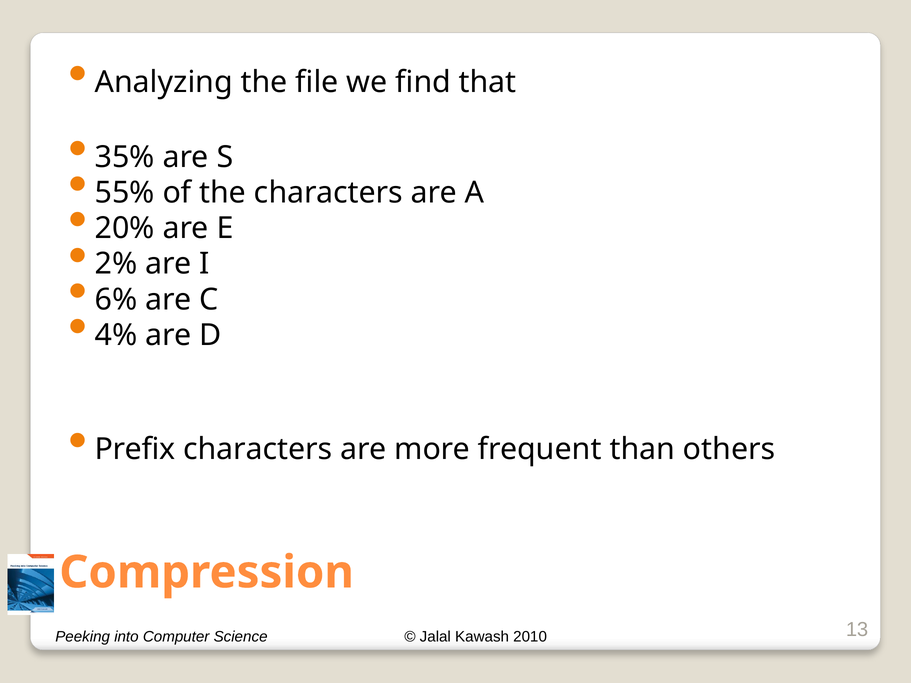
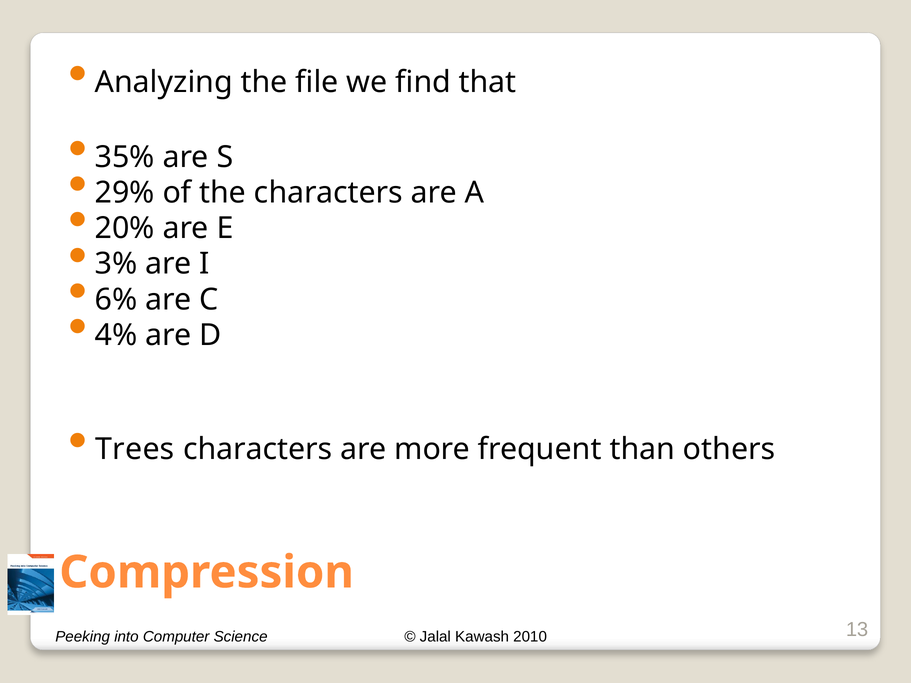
55%: 55% -> 29% (125, 193)
2%: 2% -> 3% (116, 264)
Prefix: Prefix -> Trees (135, 449)
